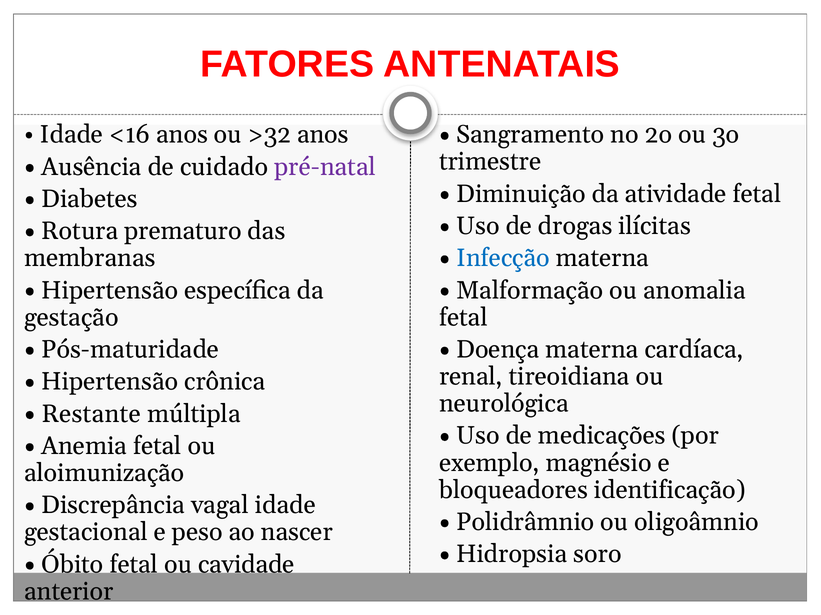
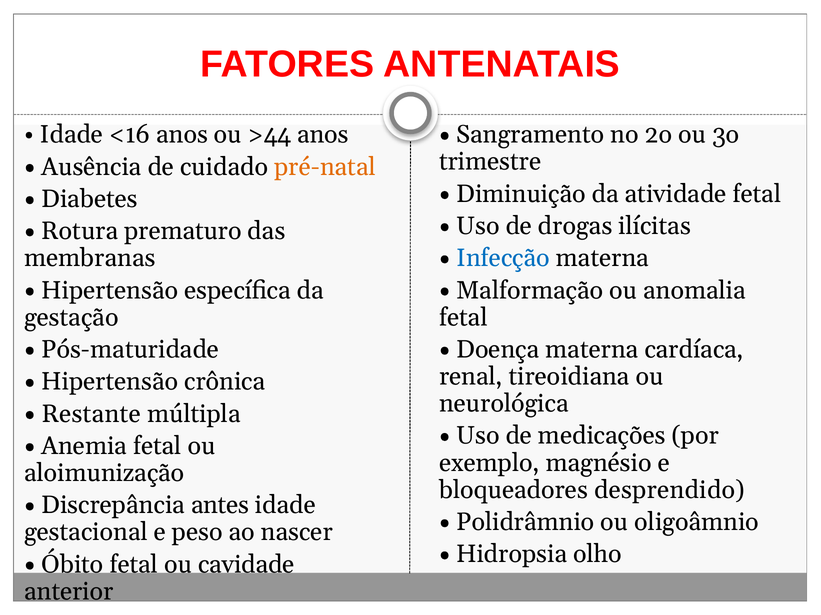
>32: >32 -> >44 (270, 135)
pré-natal colour: purple -> orange (325, 167)
identificação: identificação -> desprendido (670, 490)
vagal: vagal -> antes (220, 506)
soro: soro -> olho (598, 555)
